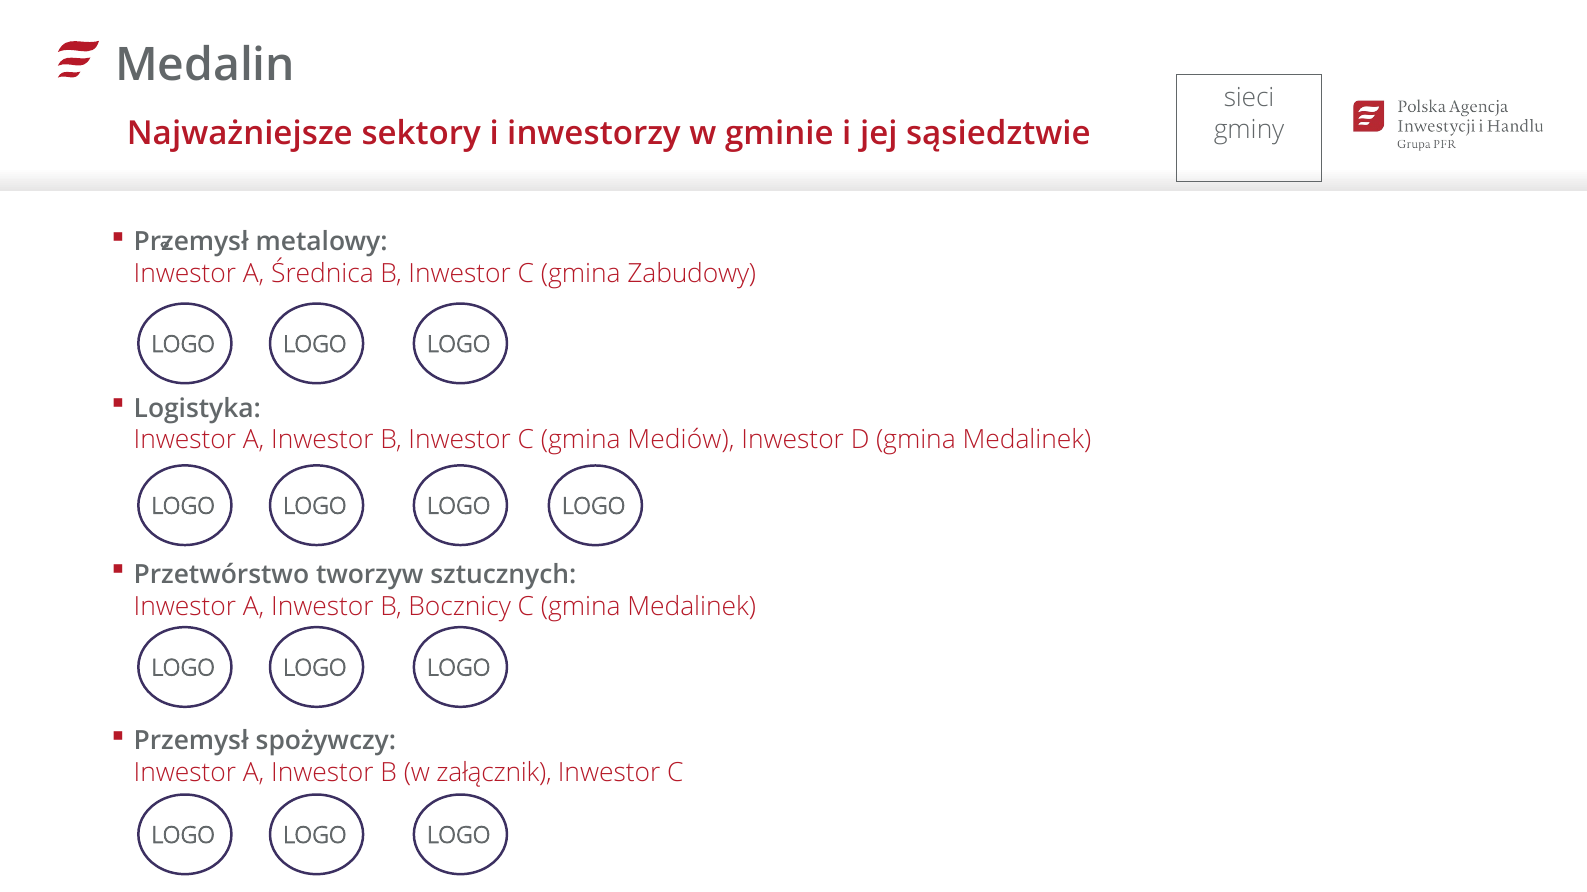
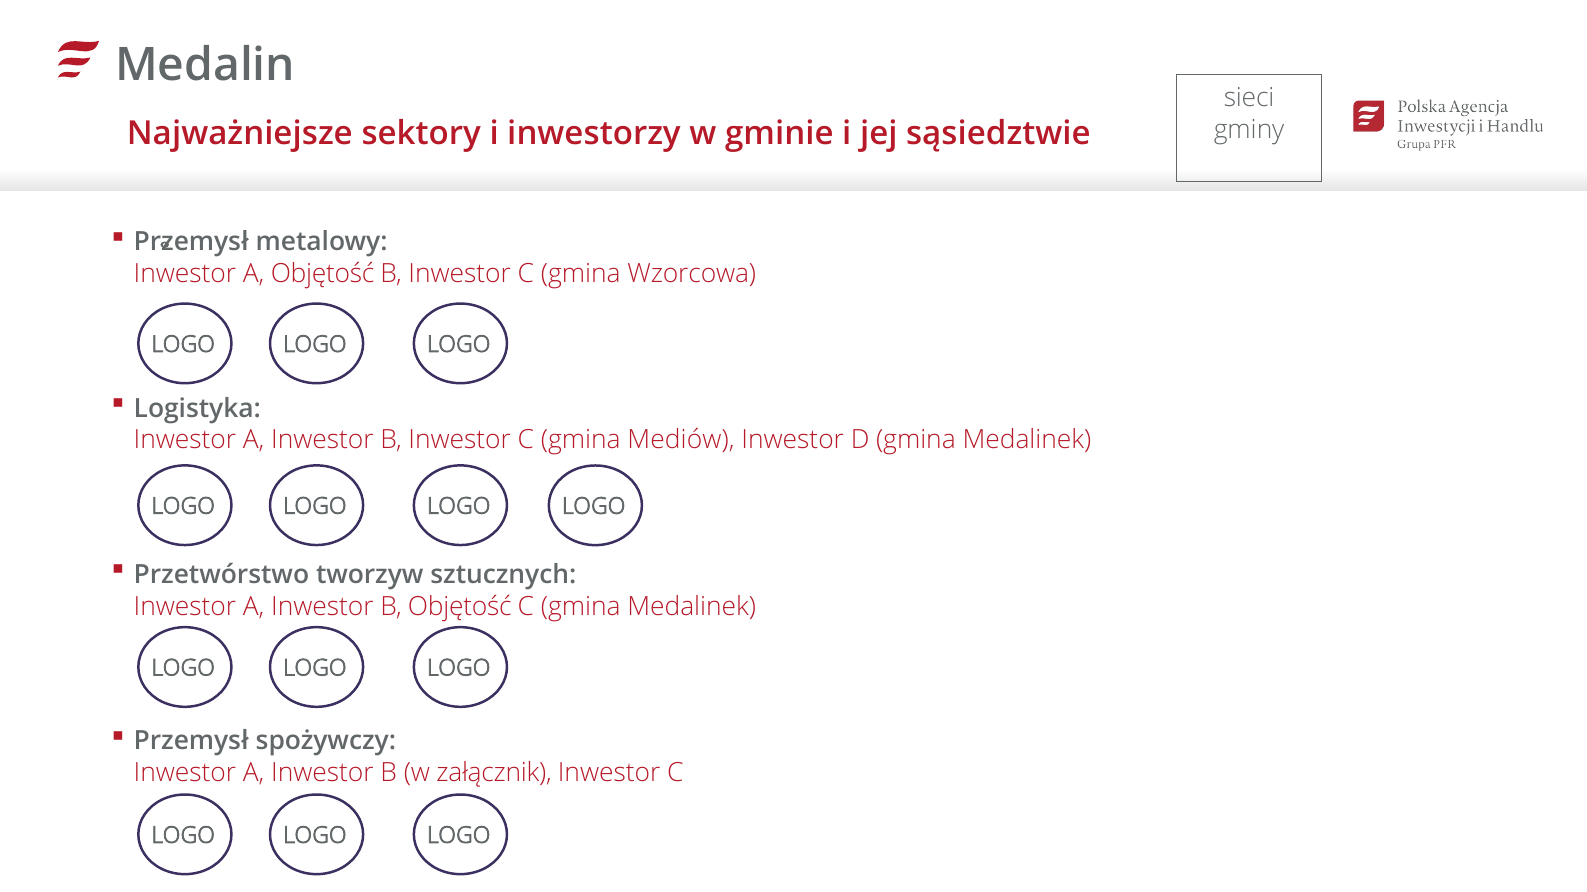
A Średnica: Średnica -> Objętość (323, 274)
Zabudowy: Zabudowy -> Wzorcowa (692, 274)
B Bocznicy: Bocznicy -> Objętość (460, 607)
